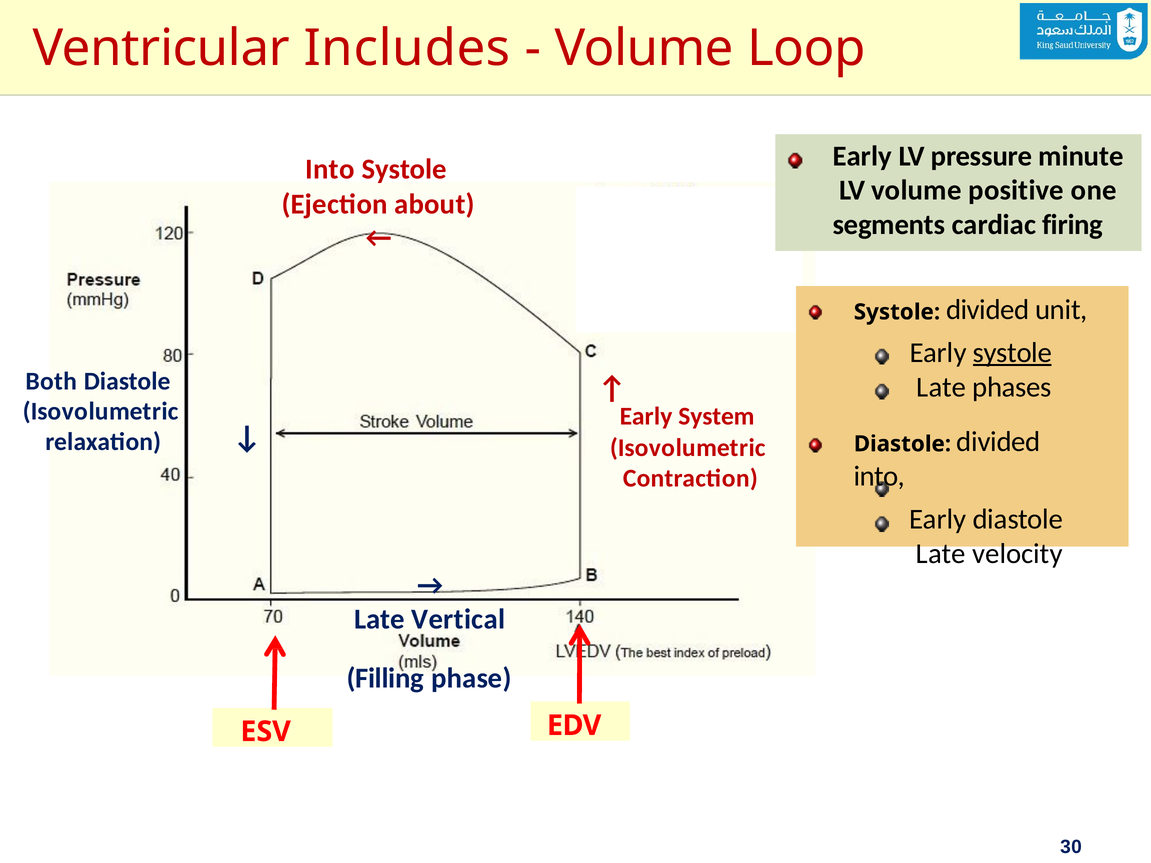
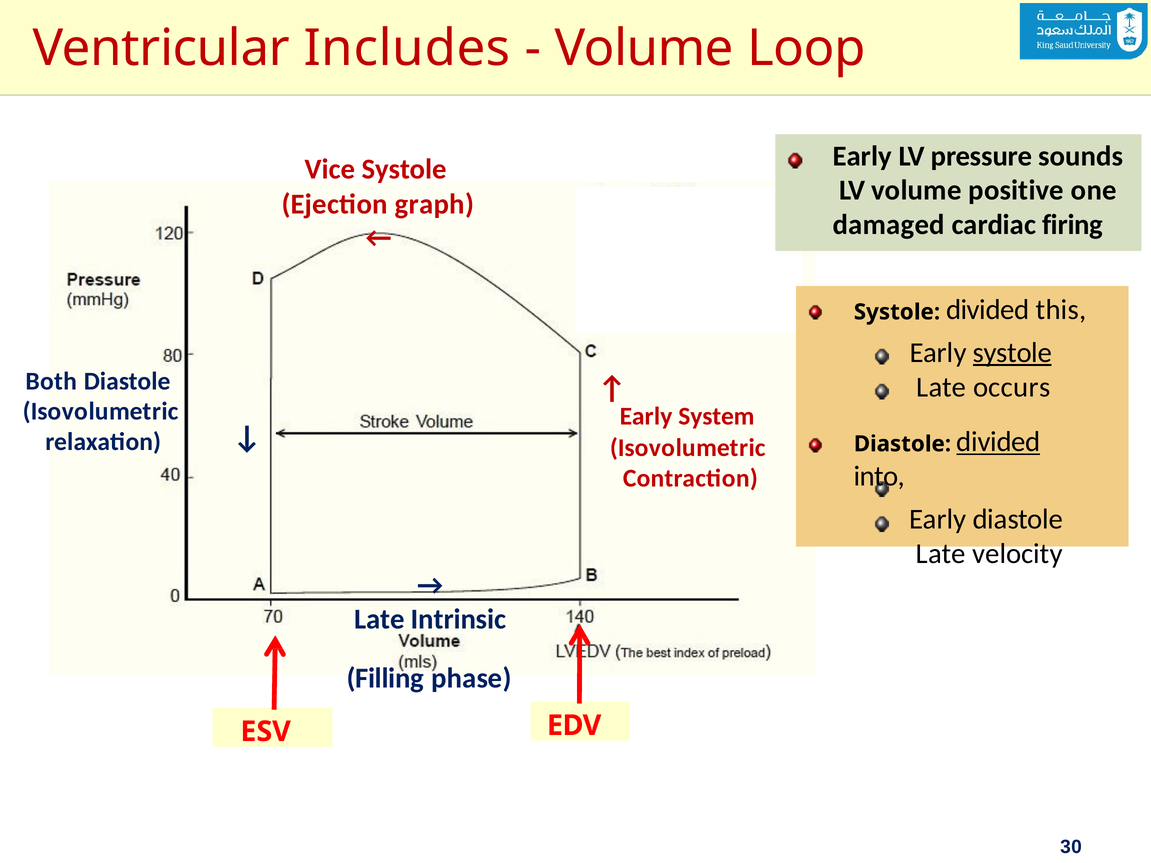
minute: minute -> sounds (1081, 156)
Into: Into -> Vice (330, 169)
about: about -> graph (434, 204)
segments: segments -> damaged (889, 225)
unit: unit -> this (1061, 310)
phases: phases -> occurs (1012, 388)
divided underline: none -> present (999, 442)
Vertical: Vertical -> Intrinsic (459, 619)
